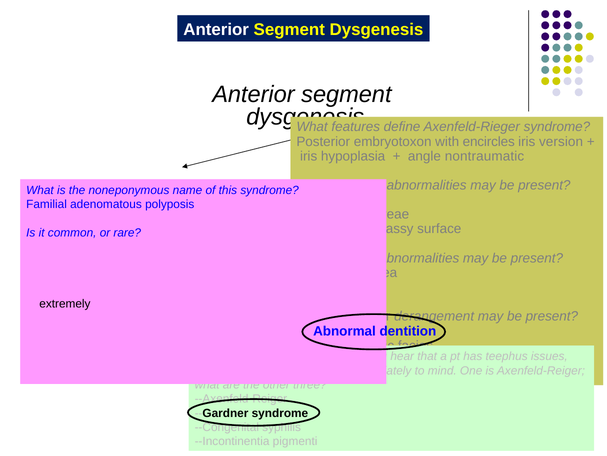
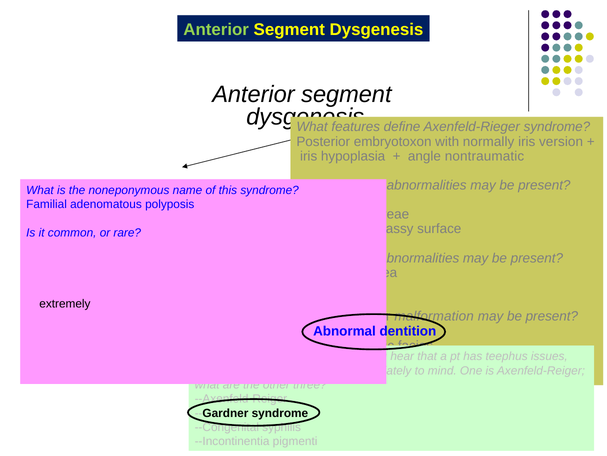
Anterior colour: white -> light green (216, 29)
encircles: encircles -> normally (489, 141)
derangement: derangement -> malformation (434, 316)
